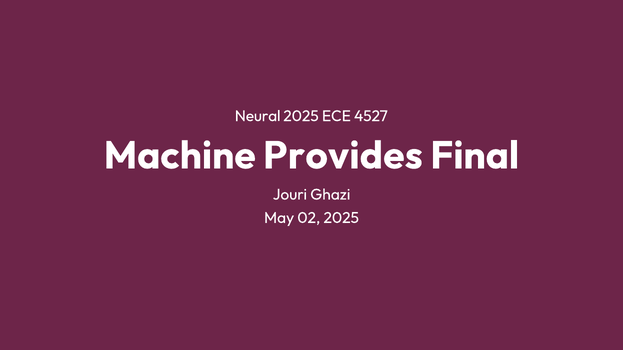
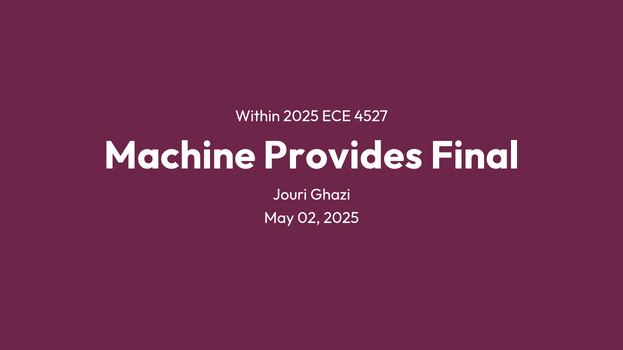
Neural: Neural -> Within (258, 116)
